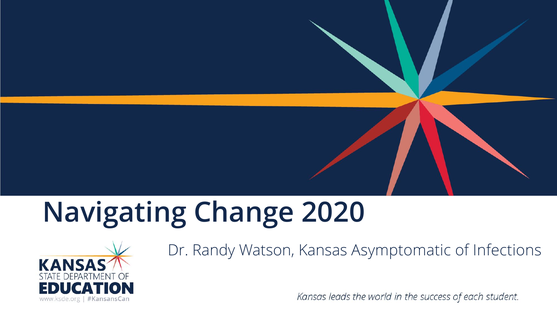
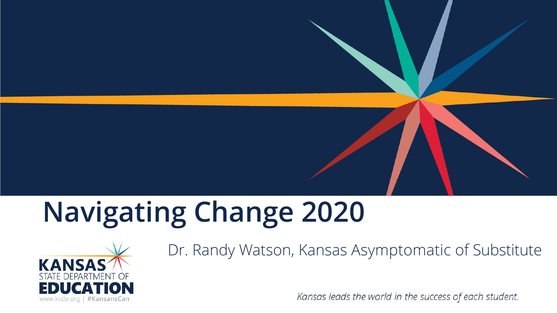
Infections: Infections -> Substitute (507, 251)
